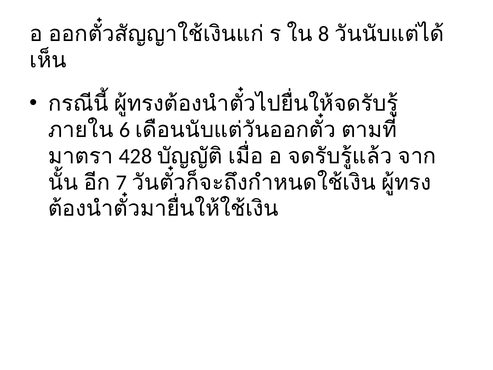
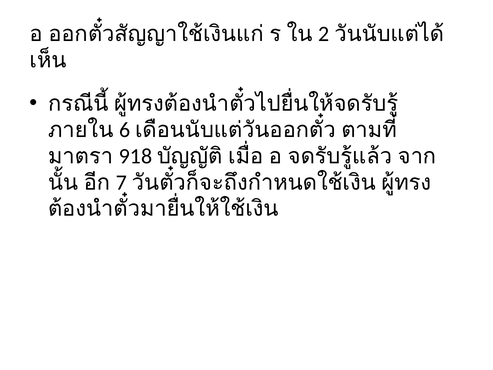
8: 8 -> 2 (324, 34)
428: 428 -> 918 (135, 156)
